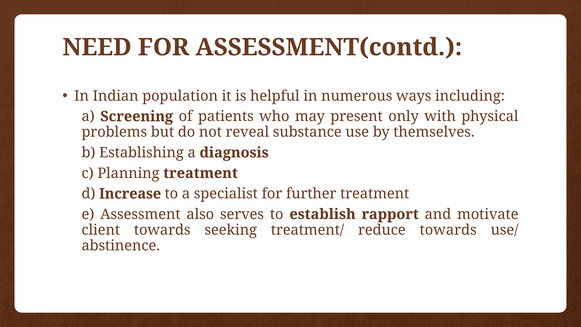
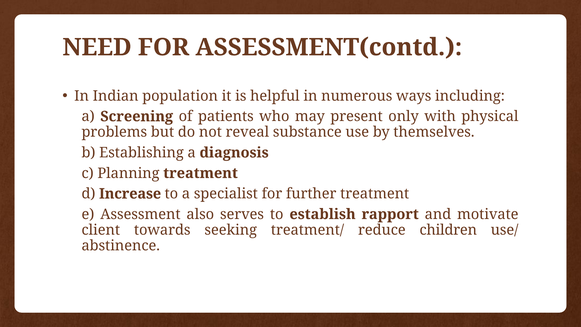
reduce towards: towards -> children (448, 230)
